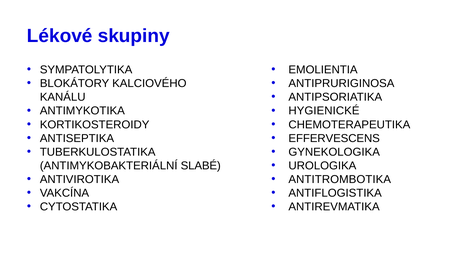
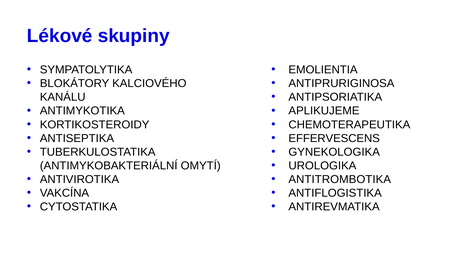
HYGIENICKÉ: HYGIENICKÉ -> APLIKUJEME (324, 111)
SLABÉ: SLABÉ -> OMYTÍ (201, 166)
